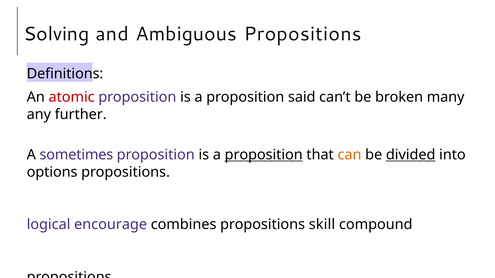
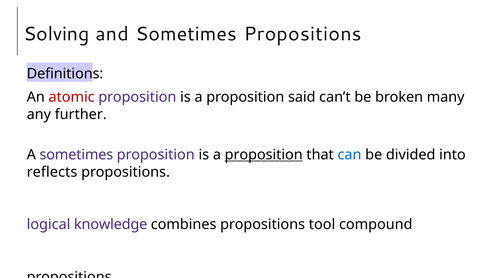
and Ambiguous: Ambiguous -> Sometimes (186, 34)
can colour: orange -> blue (350, 155)
divided underline: present -> none (411, 155)
options: options -> reflects (52, 172)
encourage: encourage -> knowledge (111, 225)
skill: skill -> tool (322, 225)
